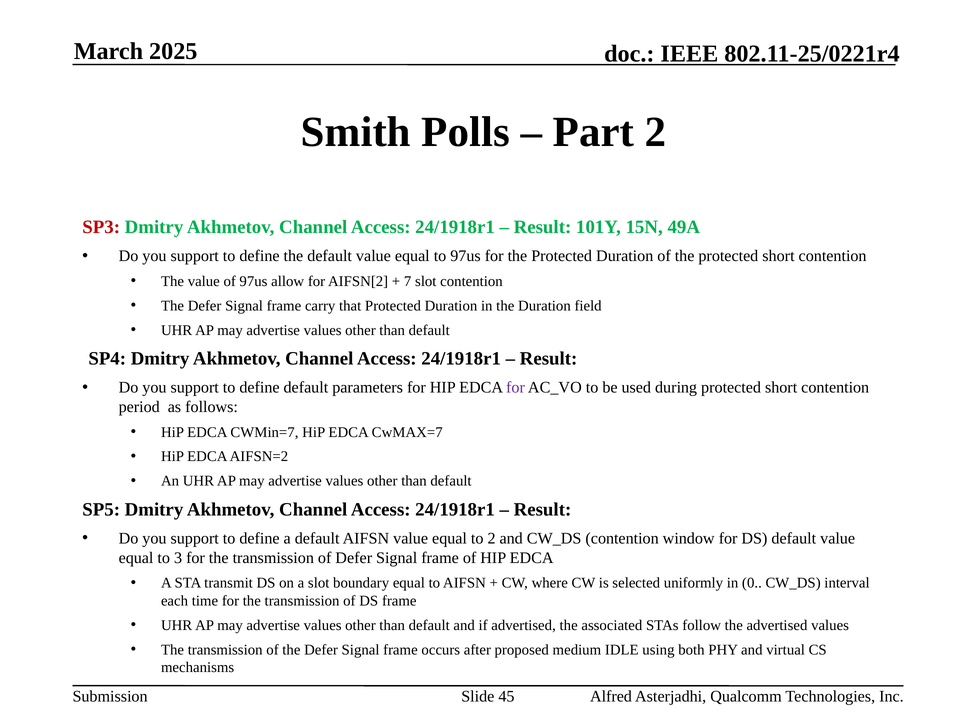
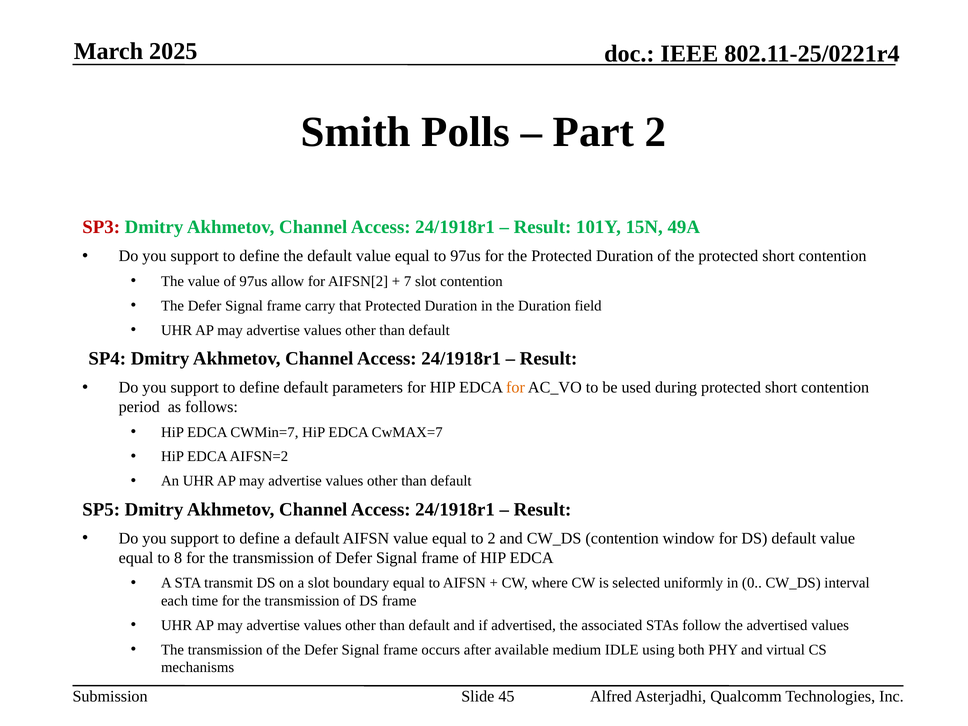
for colour: purple -> orange (516, 388)
3: 3 -> 8 (178, 558)
proposed: proposed -> available (522, 650)
